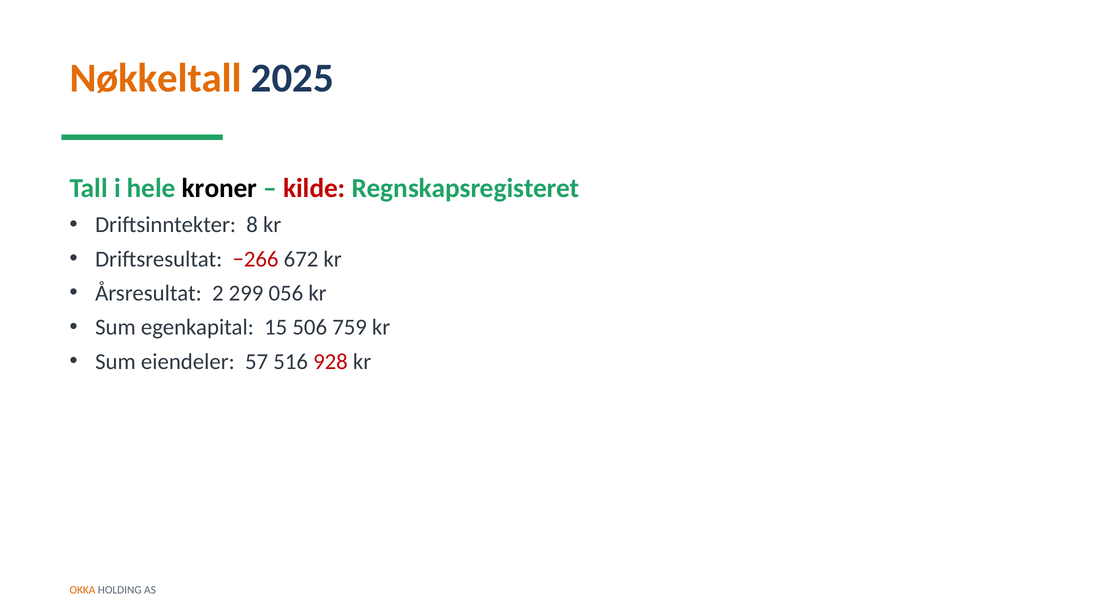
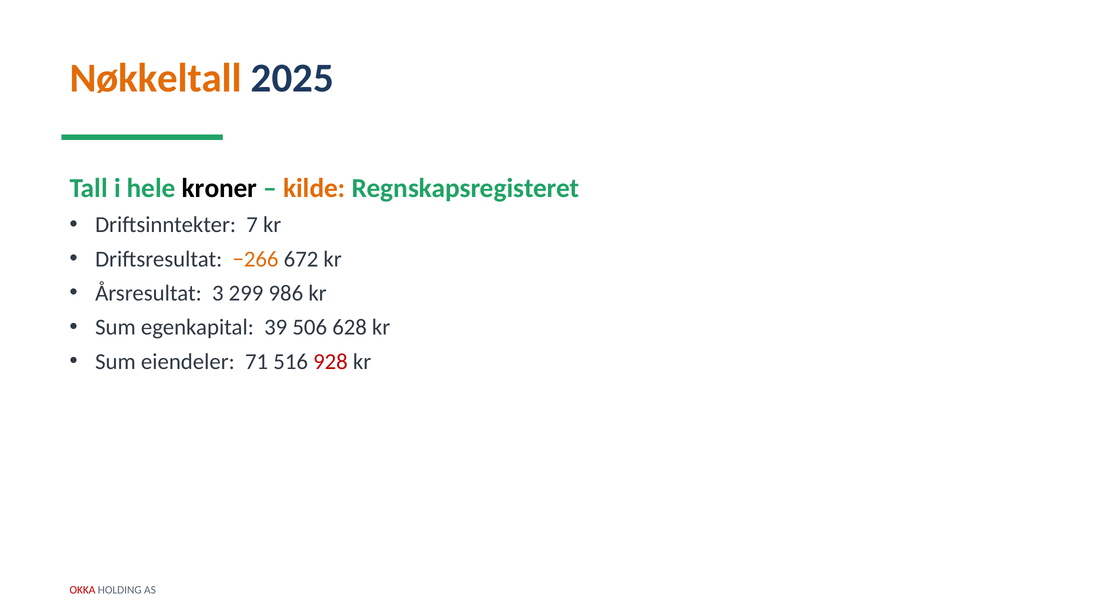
kilde colour: red -> orange (314, 188)
8: 8 -> 7 (252, 225)
−266 colour: red -> orange (256, 259)
2: 2 -> 3 (218, 293)
056: 056 -> 986 (286, 293)
15: 15 -> 39 (276, 327)
759: 759 -> 628 (350, 327)
57: 57 -> 71 (257, 361)
OKKA colour: orange -> red (82, 590)
